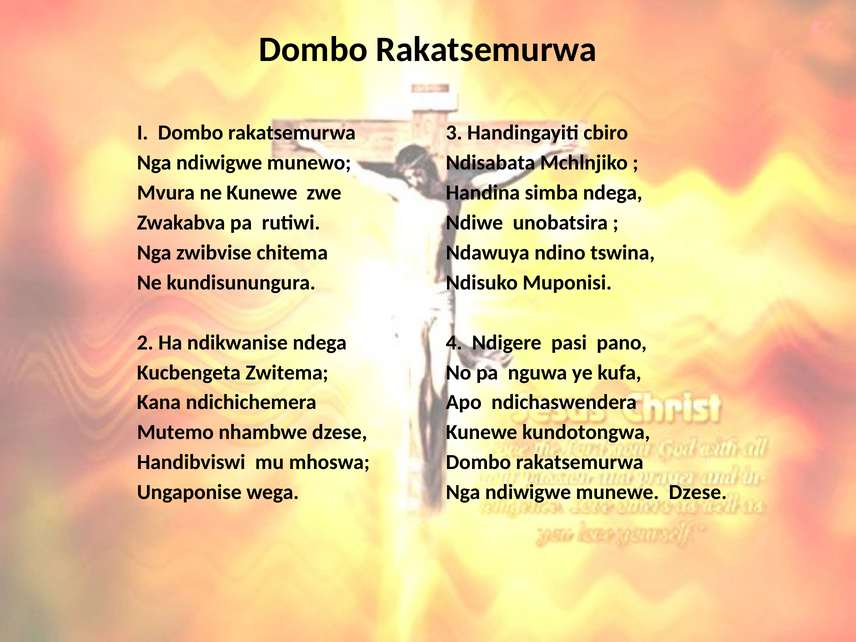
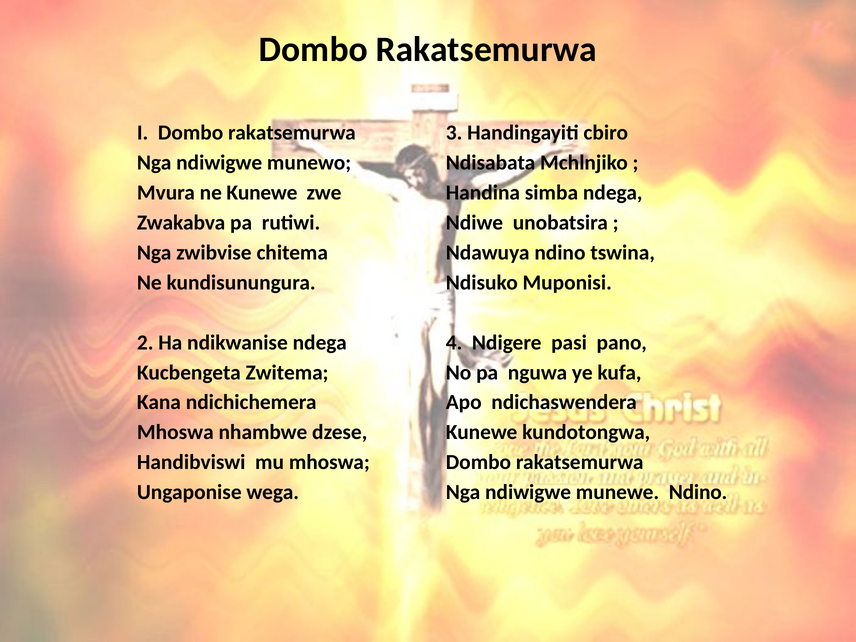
Mutemo: Mutemo -> Mhoswa (175, 432)
munewe Dzese: Dzese -> Ndino (698, 492)
